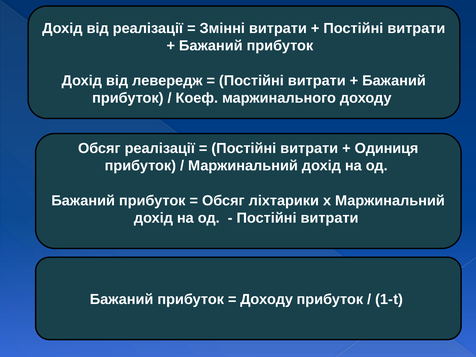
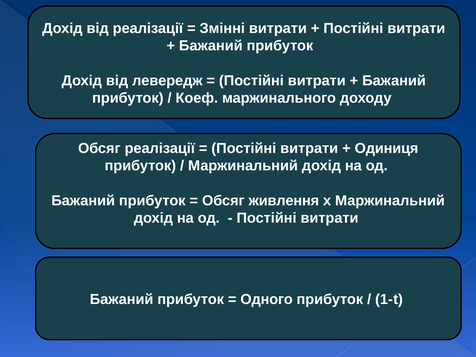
ліхтарики: ліхтарики -> живлення (284, 201)
Доходу: Доходу -> Одного (267, 299)
